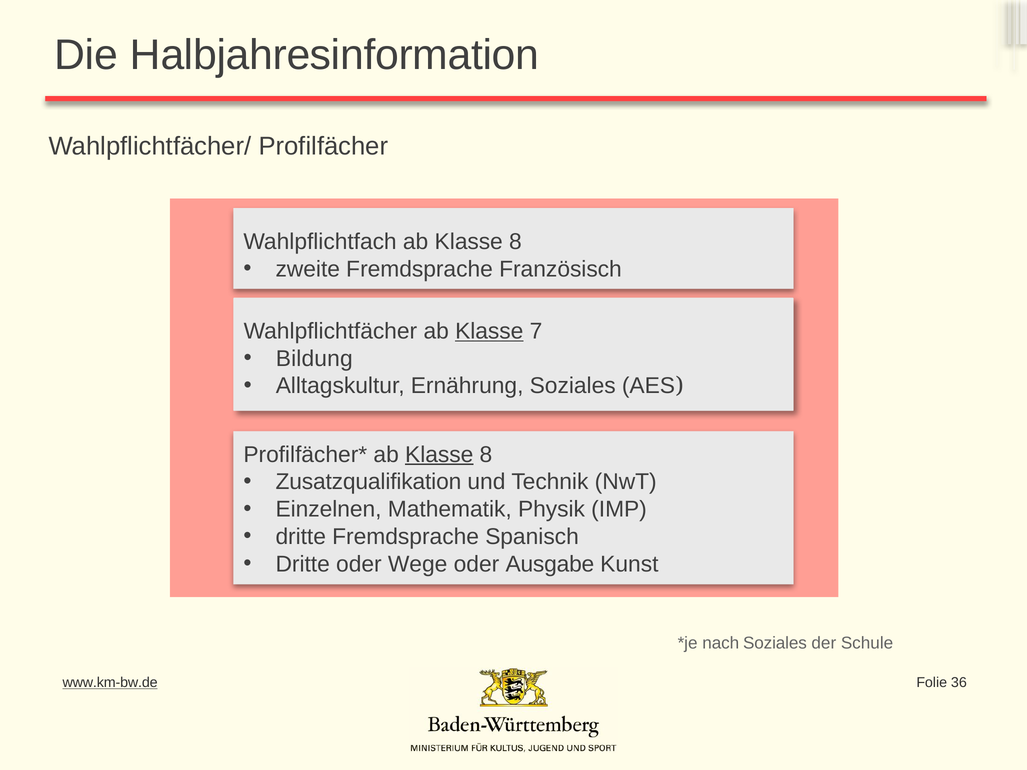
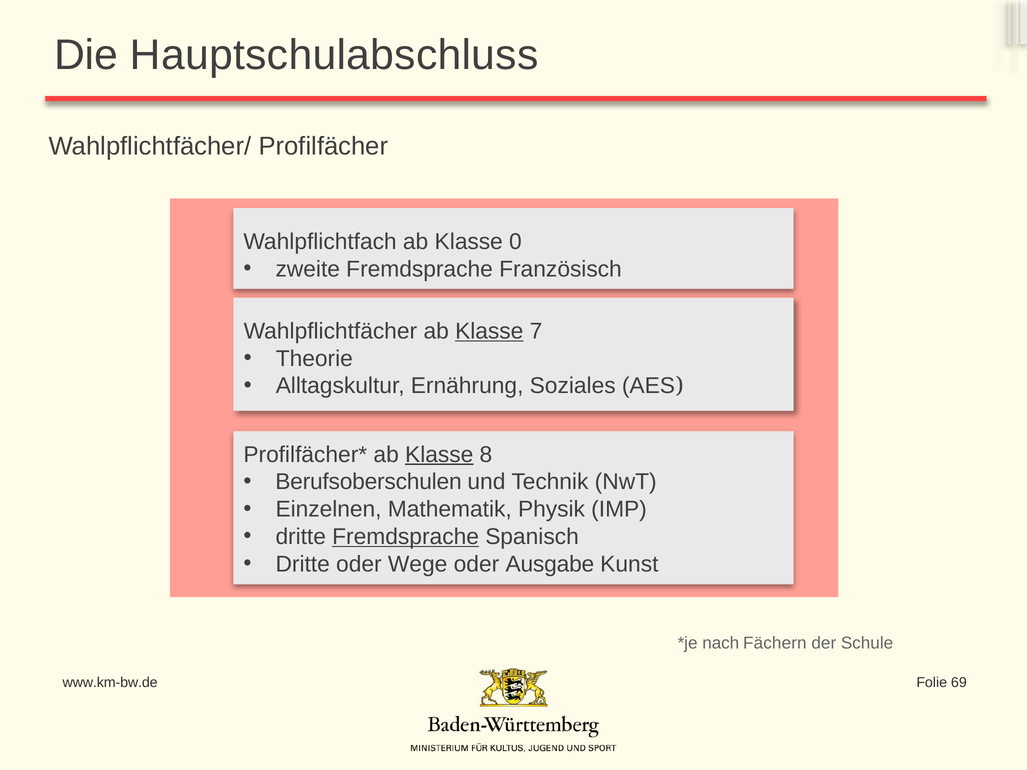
Halbjahresinformation: Halbjahresinformation -> Hauptschulabschluss (334, 55)
Wahlpflichtfach ab Klasse 8: 8 -> 0 (515, 242)
Bildung: Bildung -> Theorie (314, 359)
Zusatzqualifikation: Zusatzqualifikation -> Berufsoberschulen (368, 482)
Fremdsprache underline: none -> present (406, 537)
nach Soziales: Soziales -> Fächern (775, 643)
www.km-bw.de underline: present -> none (110, 683)
36: 36 -> 69 (959, 683)
